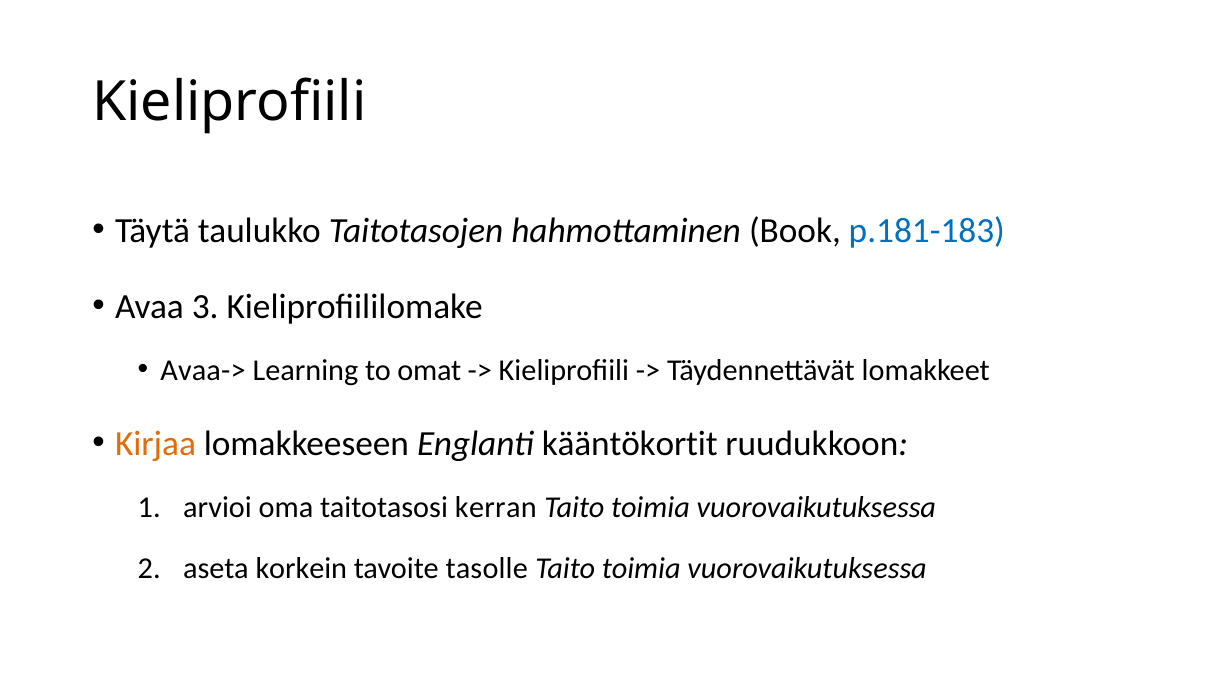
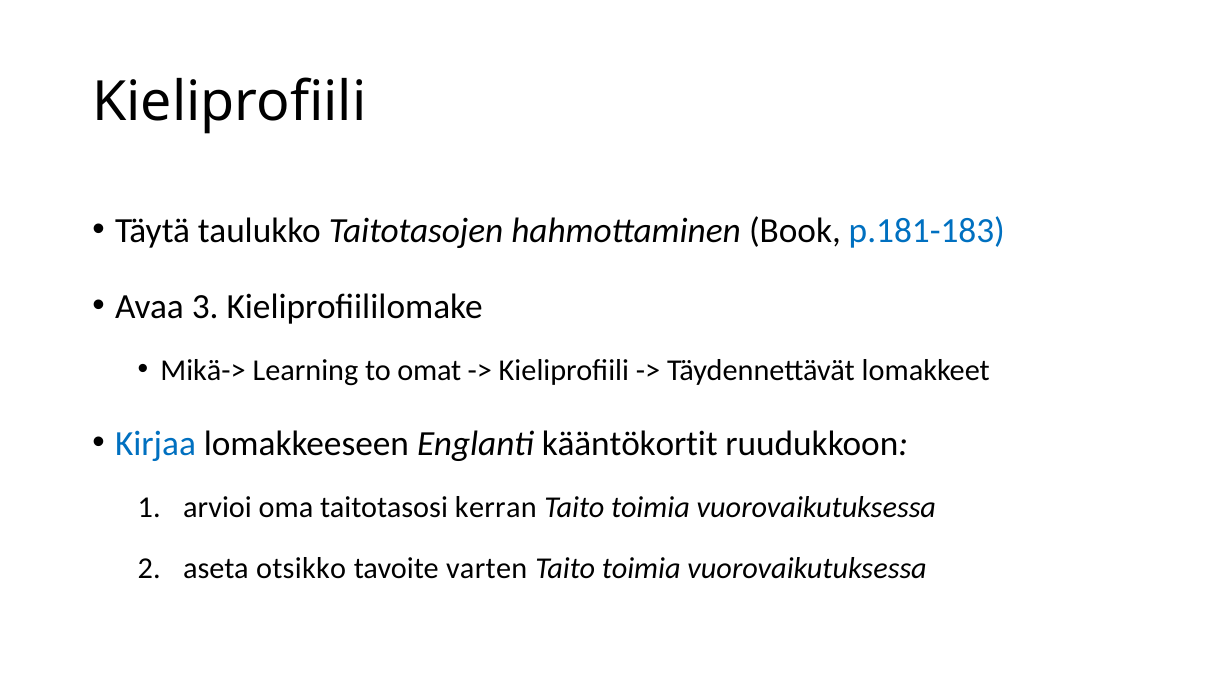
Avaa->: Avaa-> -> Mikä-> (203, 370)
Kirjaa colour: orange -> blue (155, 444)
korkein: korkein -> otsikko (301, 568)
tasolle: tasolle -> varten (487, 568)
